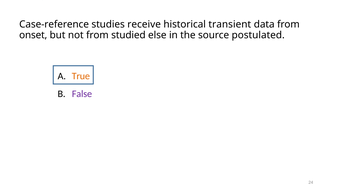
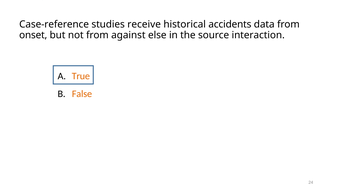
transient: transient -> accidents (230, 24)
studied: studied -> against (128, 35)
postulated: postulated -> interaction (258, 35)
False colour: purple -> orange (82, 94)
